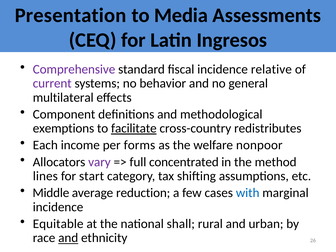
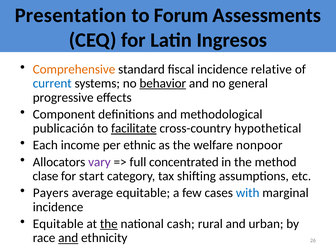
Media: Media -> Forum (181, 15)
Comprehensive colour: purple -> orange (74, 69)
current colour: purple -> blue (52, 83)
behavior underline: none -> present (163, 83)
multilateral: multilateral -> progressive (63, 97)
exemptions: exemptions -> publicación (63, 128)
redistributes: redistributes -> hypothetical (268, 128)
forms: forms -> ethnic (140, 145)
lines: lines -> clase (45, 176)
Middle: Middle -> Payers (51, 193)
average reduction: reduction -> equitable (143, 193)
the underline: none -> present (109, 224)
shall: shall -> cash (181, 224)
